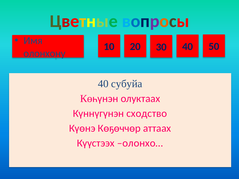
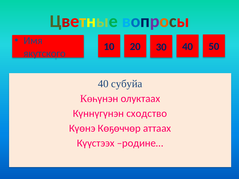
олонхону: олонхону -> якутского (44, 53)
олонхо…: олонхо… -> родине… (140, 143)
